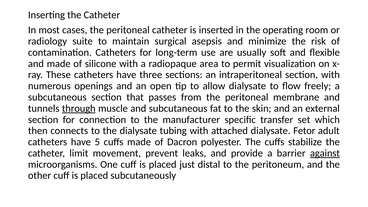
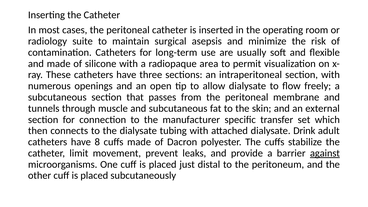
through underline: present -> none (79, 108)
Fetor: Fetor -> Drink (304, 131)
5: 5 -> 8 (97, 142)
